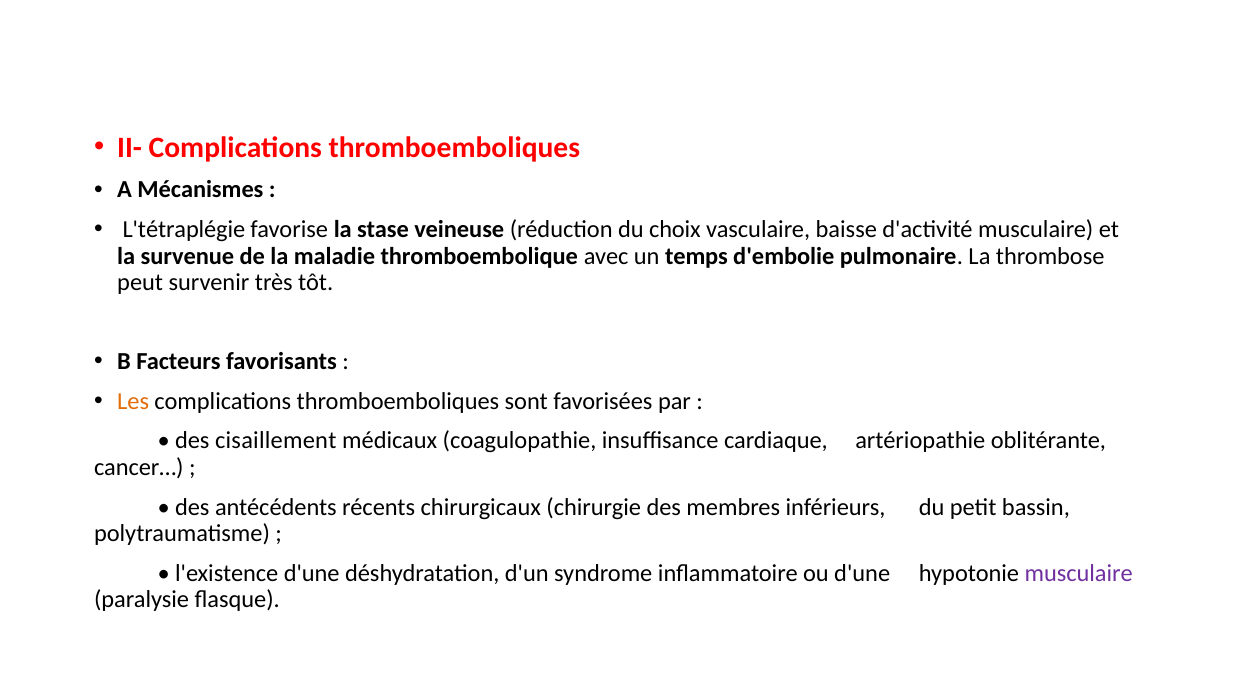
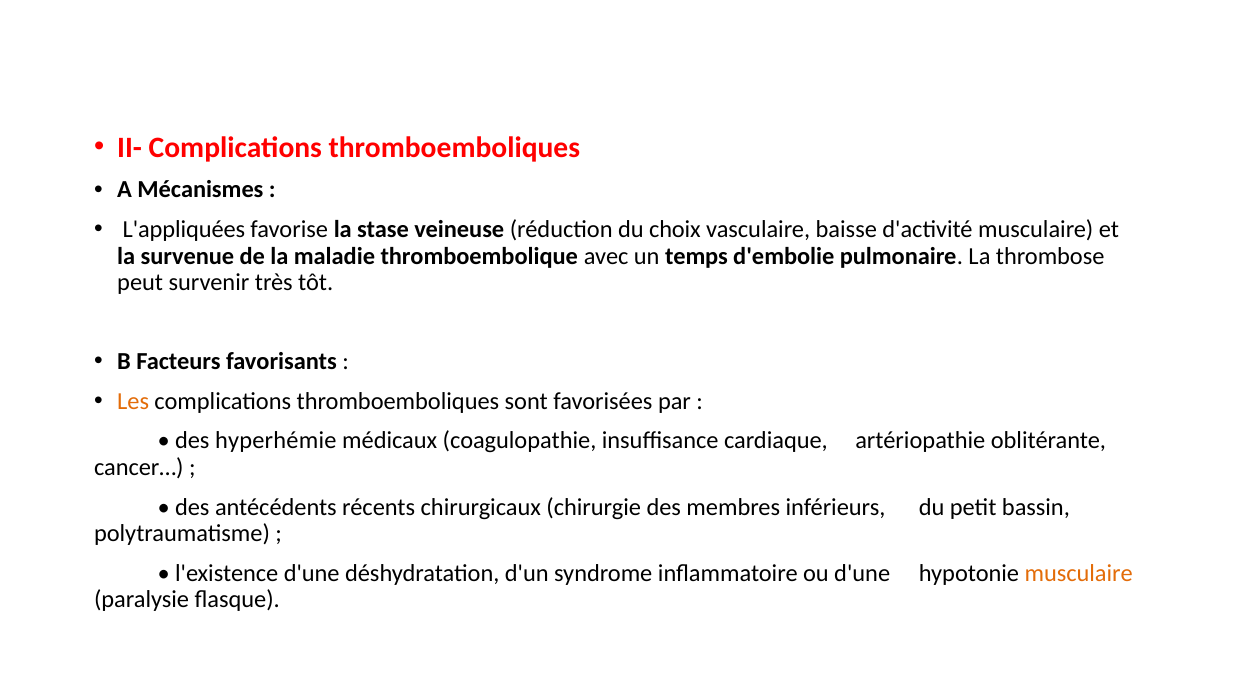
L'tétraplégie: L'tétraplégie -> L'appliquées (184, 230)
cisaillement: cisaillement -> hyperhémie (276, 441)
musculaire colour: purple -> orange (1079, 573)
